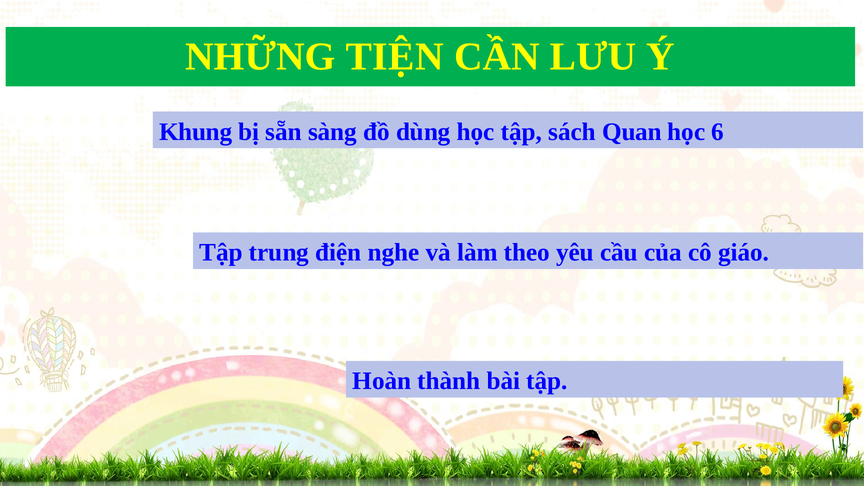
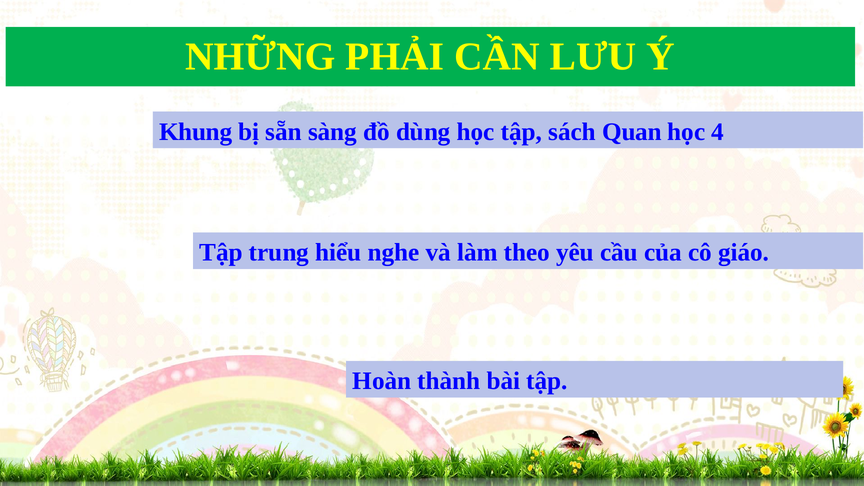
TIỆN: TIỆN -> PHẢI (395, 57)
6: 6 -> 4 (718, 132)
điện: điện -> hiểu (338, 253)
